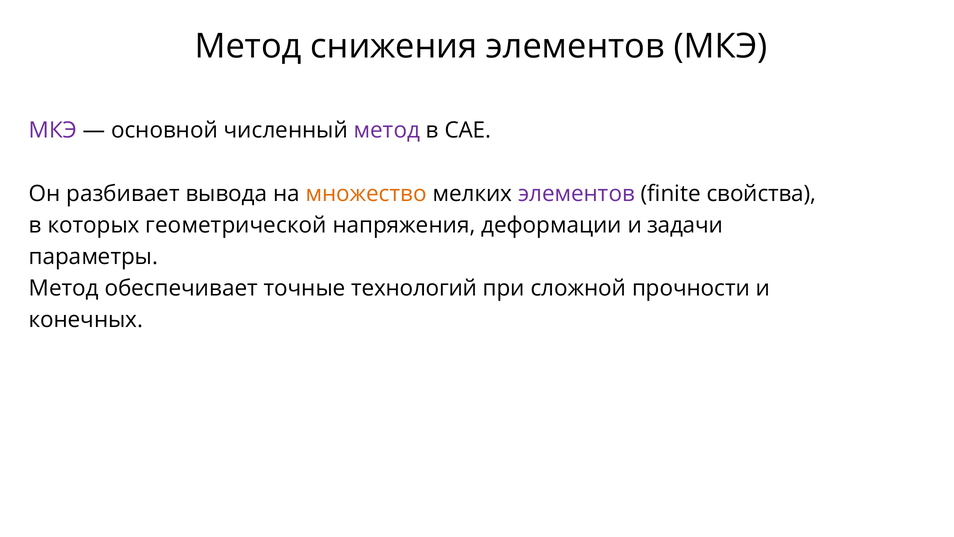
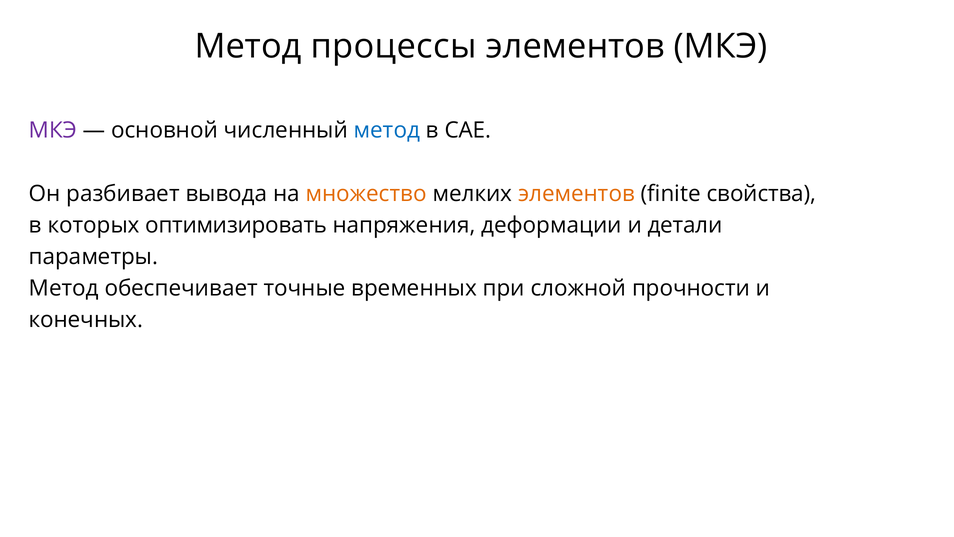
снижения: снижения -> процессы (394, 47)
метод colour: purple -> blue (387, 130)
элементов colour: purple -> orange (577, 194)
геометрической: геометрической -> оптимизировать (236, 225)
задачи: задачи -> детали (685, 225)
технологий: технологий -> временных (414, 288)
